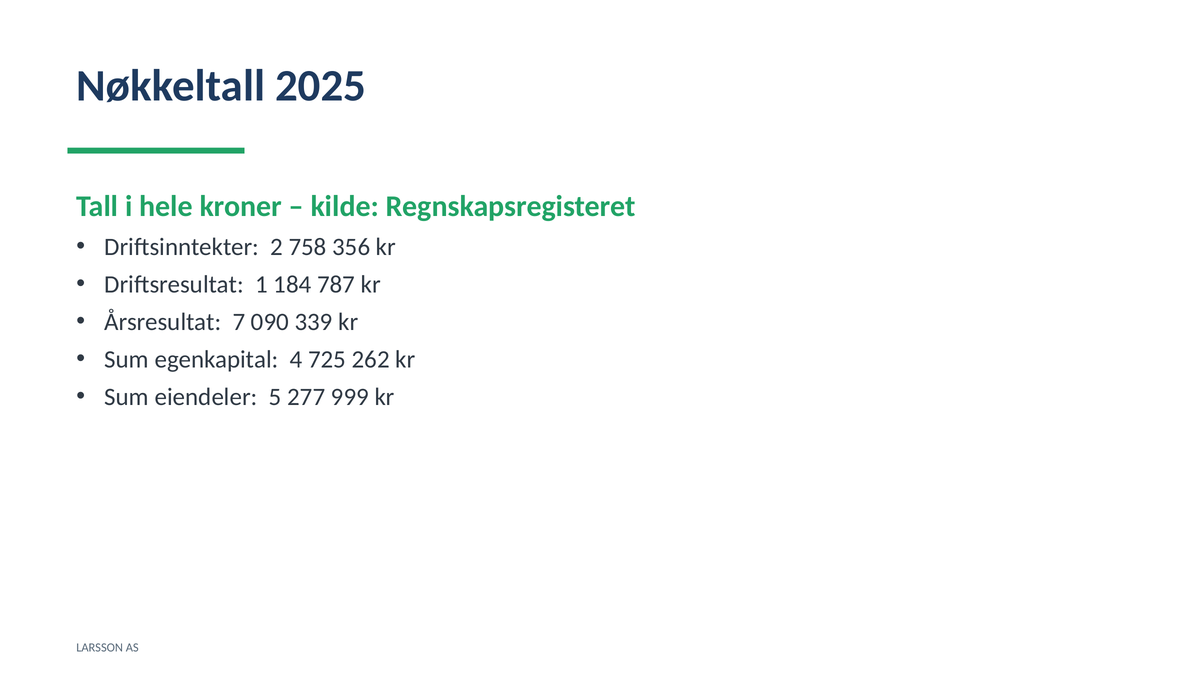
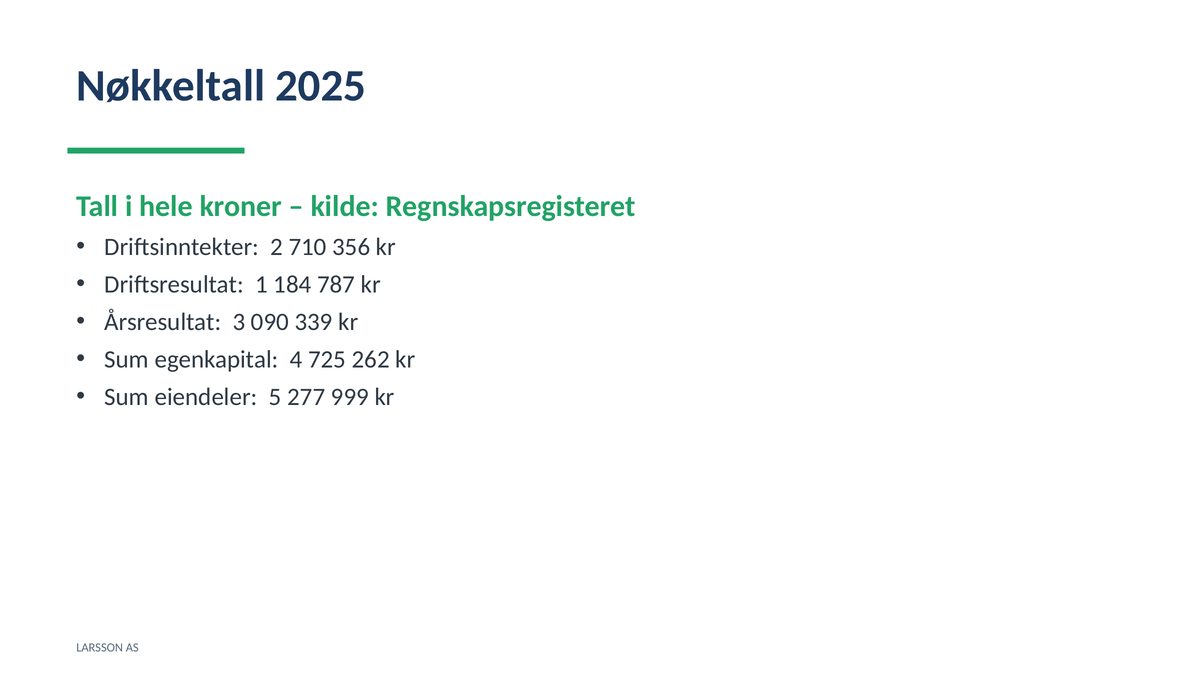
758: 758 -> 710 (308, 247)
7: 7 -> 3 (239, 322)
